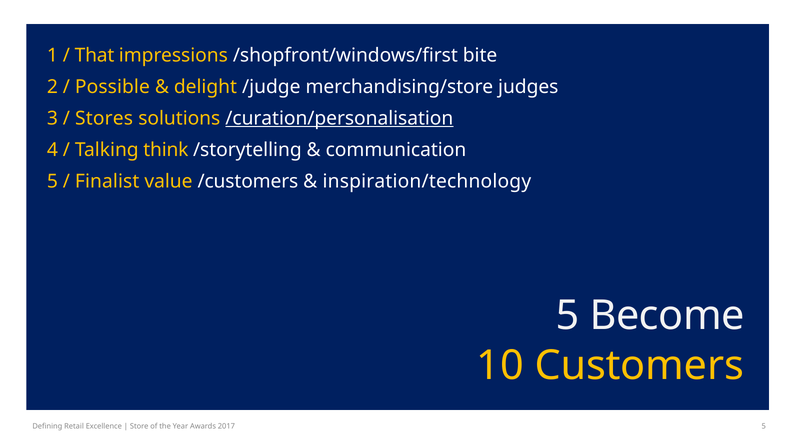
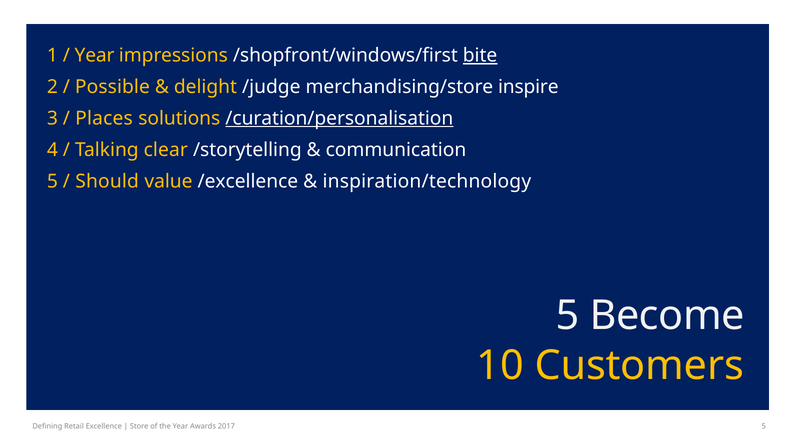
That: That -> Year (95, 55)
bite underline: none -> present (480, 55)
judges: judges -> inspire (528, 87)
Stores: Stores -> Places (104, 118)
think: think -> clear (166, 150)
Finalist: Finalist -> Should (107, 181)
/customers: /customers -> /excellence (248, 181)
